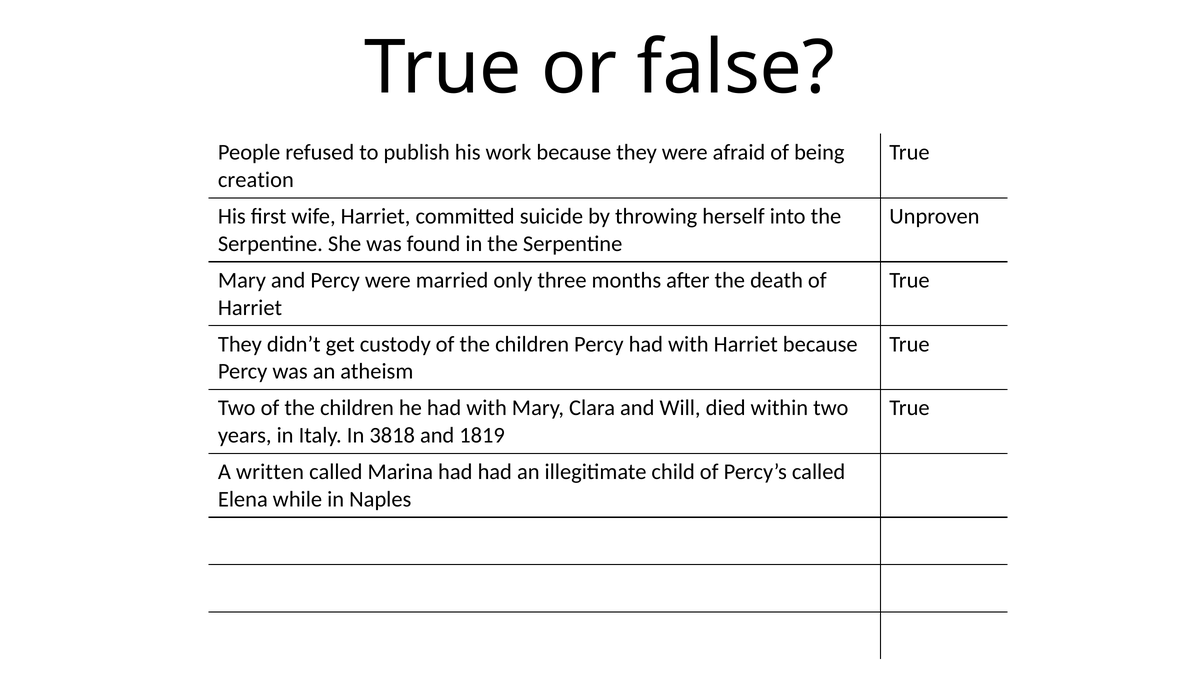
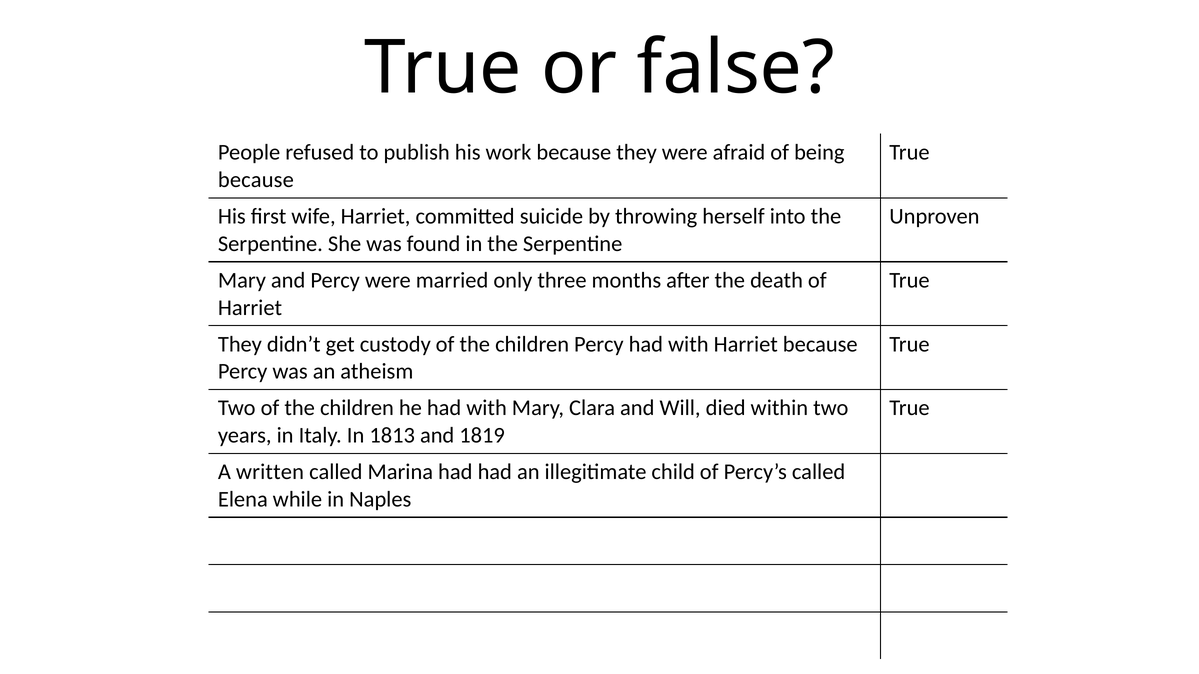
creation: creation -> because (256, 180)
3818: 3818 -> 1813 (392, 436)
